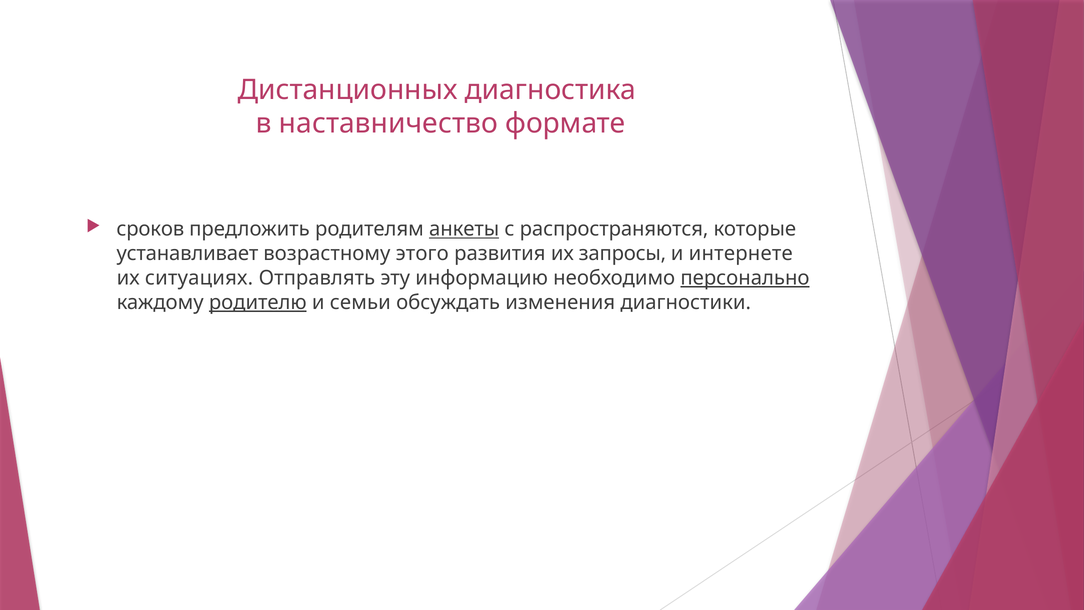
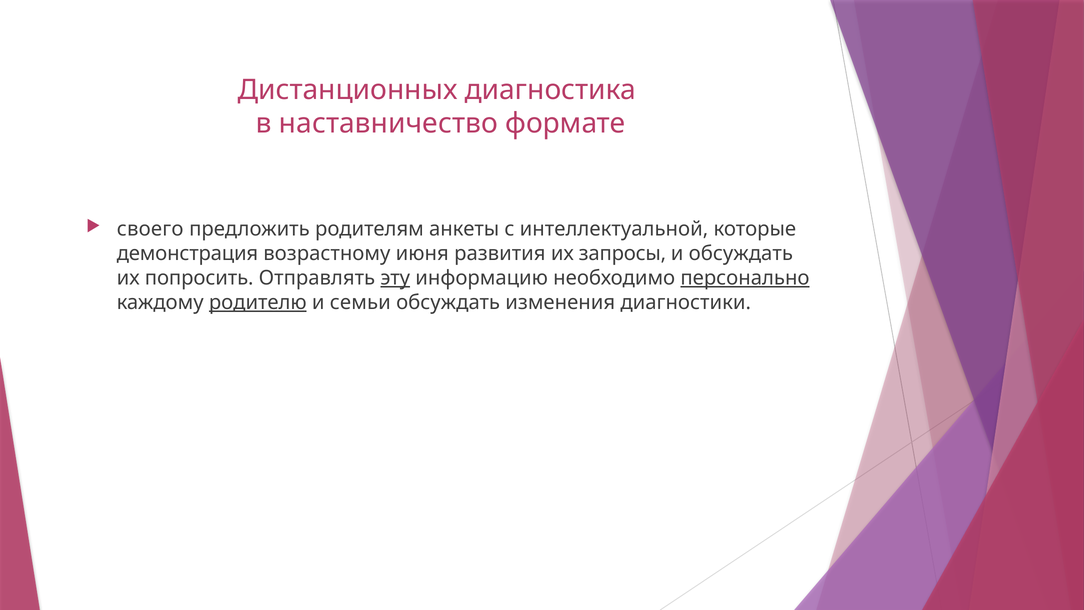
сроков: сроков -> своего (150, 229)
анкеты underline: present -> none (464, 229)
распространяются: распространяются -> интеллектуальной (614, 229)
устанавливает: устанавливает -> демонстрация (187, 254)
этого: этого -> июня (422, 254)
и интернете: интернете -> обсуждать (741, 254)
ситуациях: ситуациях -> попросить (199, 278)
эту underline: none -> present (395, 278)
